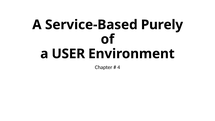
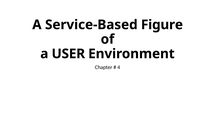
Purely: Purely -> Figure (162, 25)
